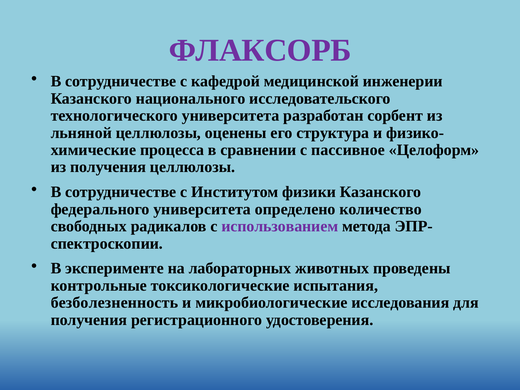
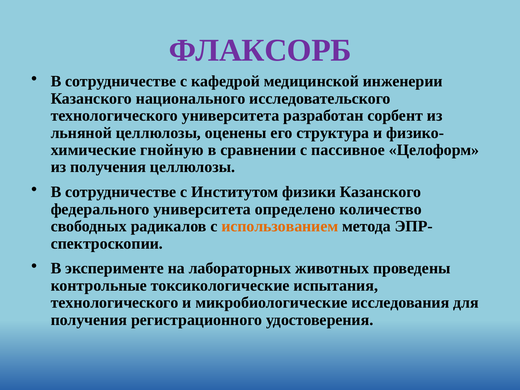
процесса: процесса -> гнойную (172, 150)
использованием colour: purple -> orange (280, 226)
безболезненность: безболезненность -> технологического (115, 303)
